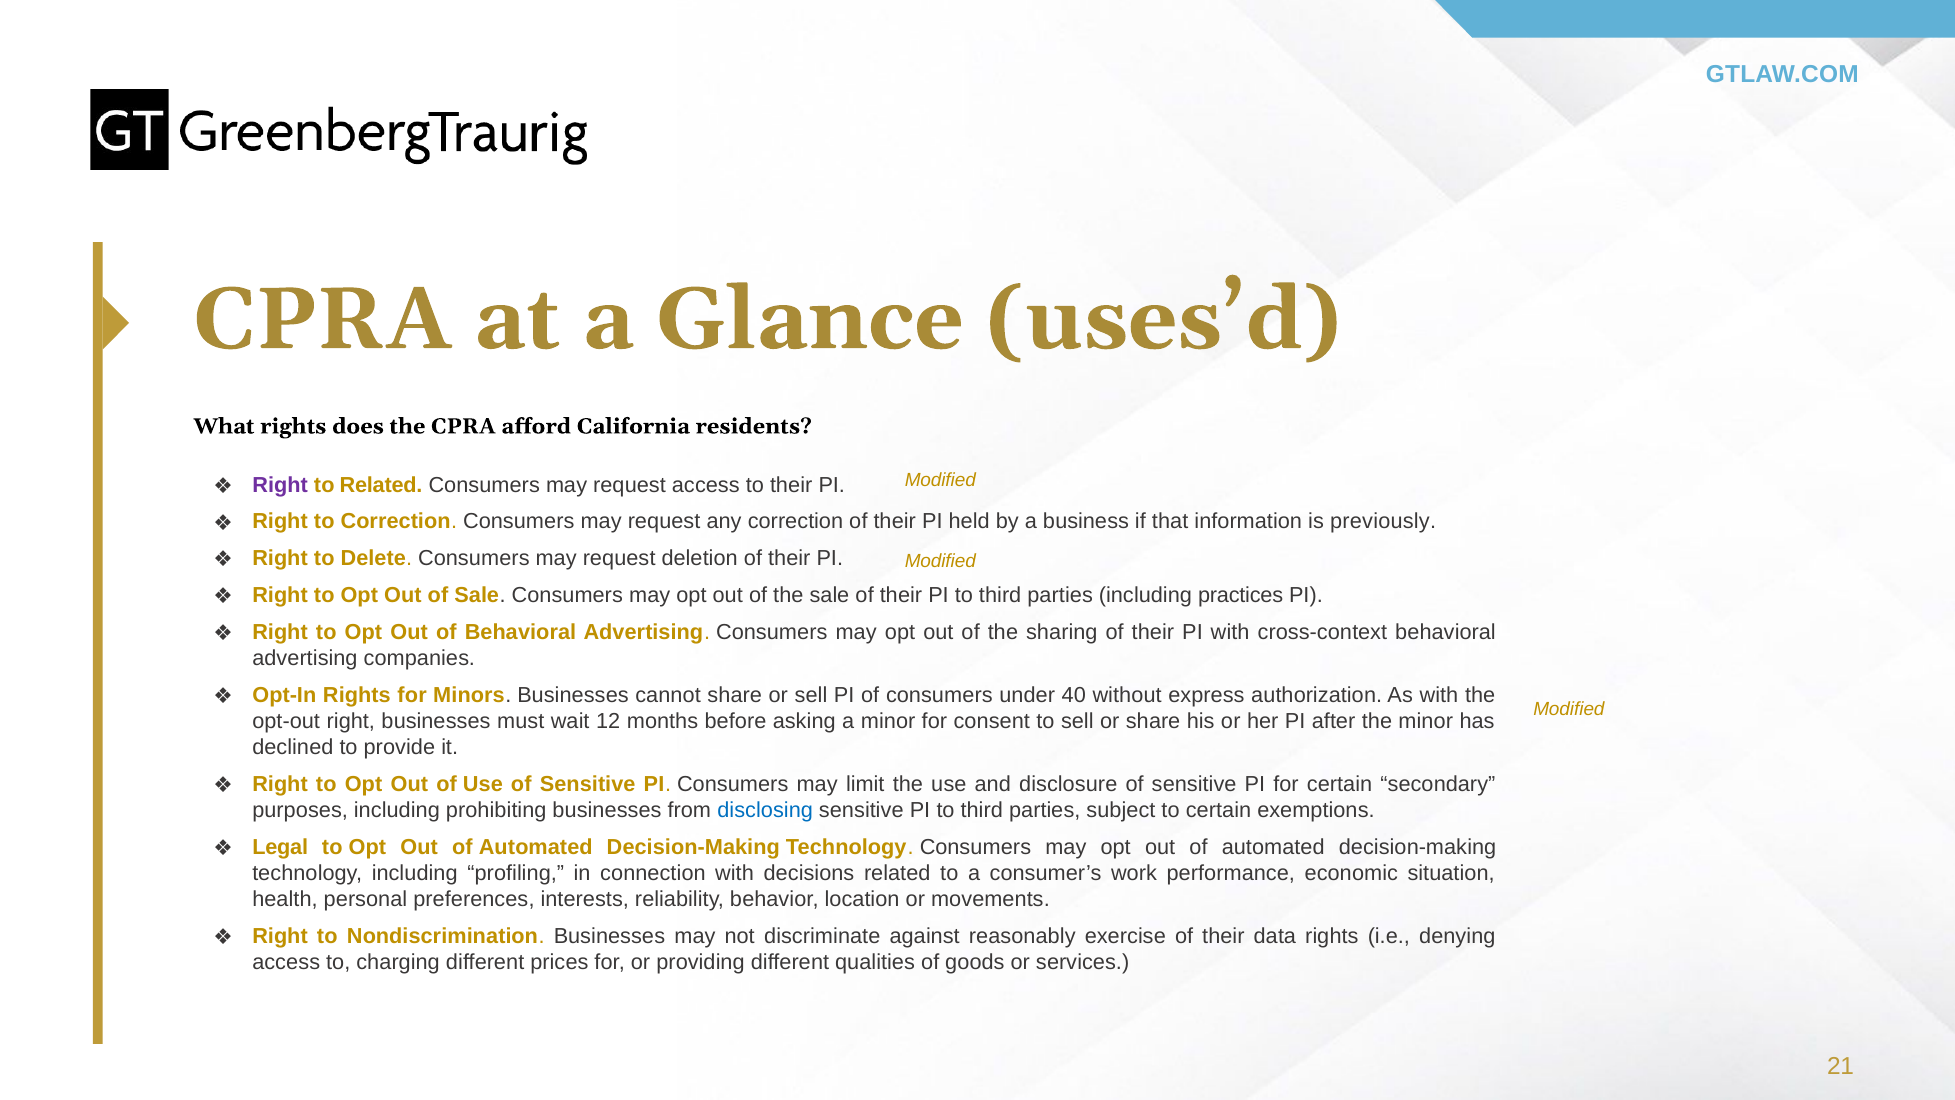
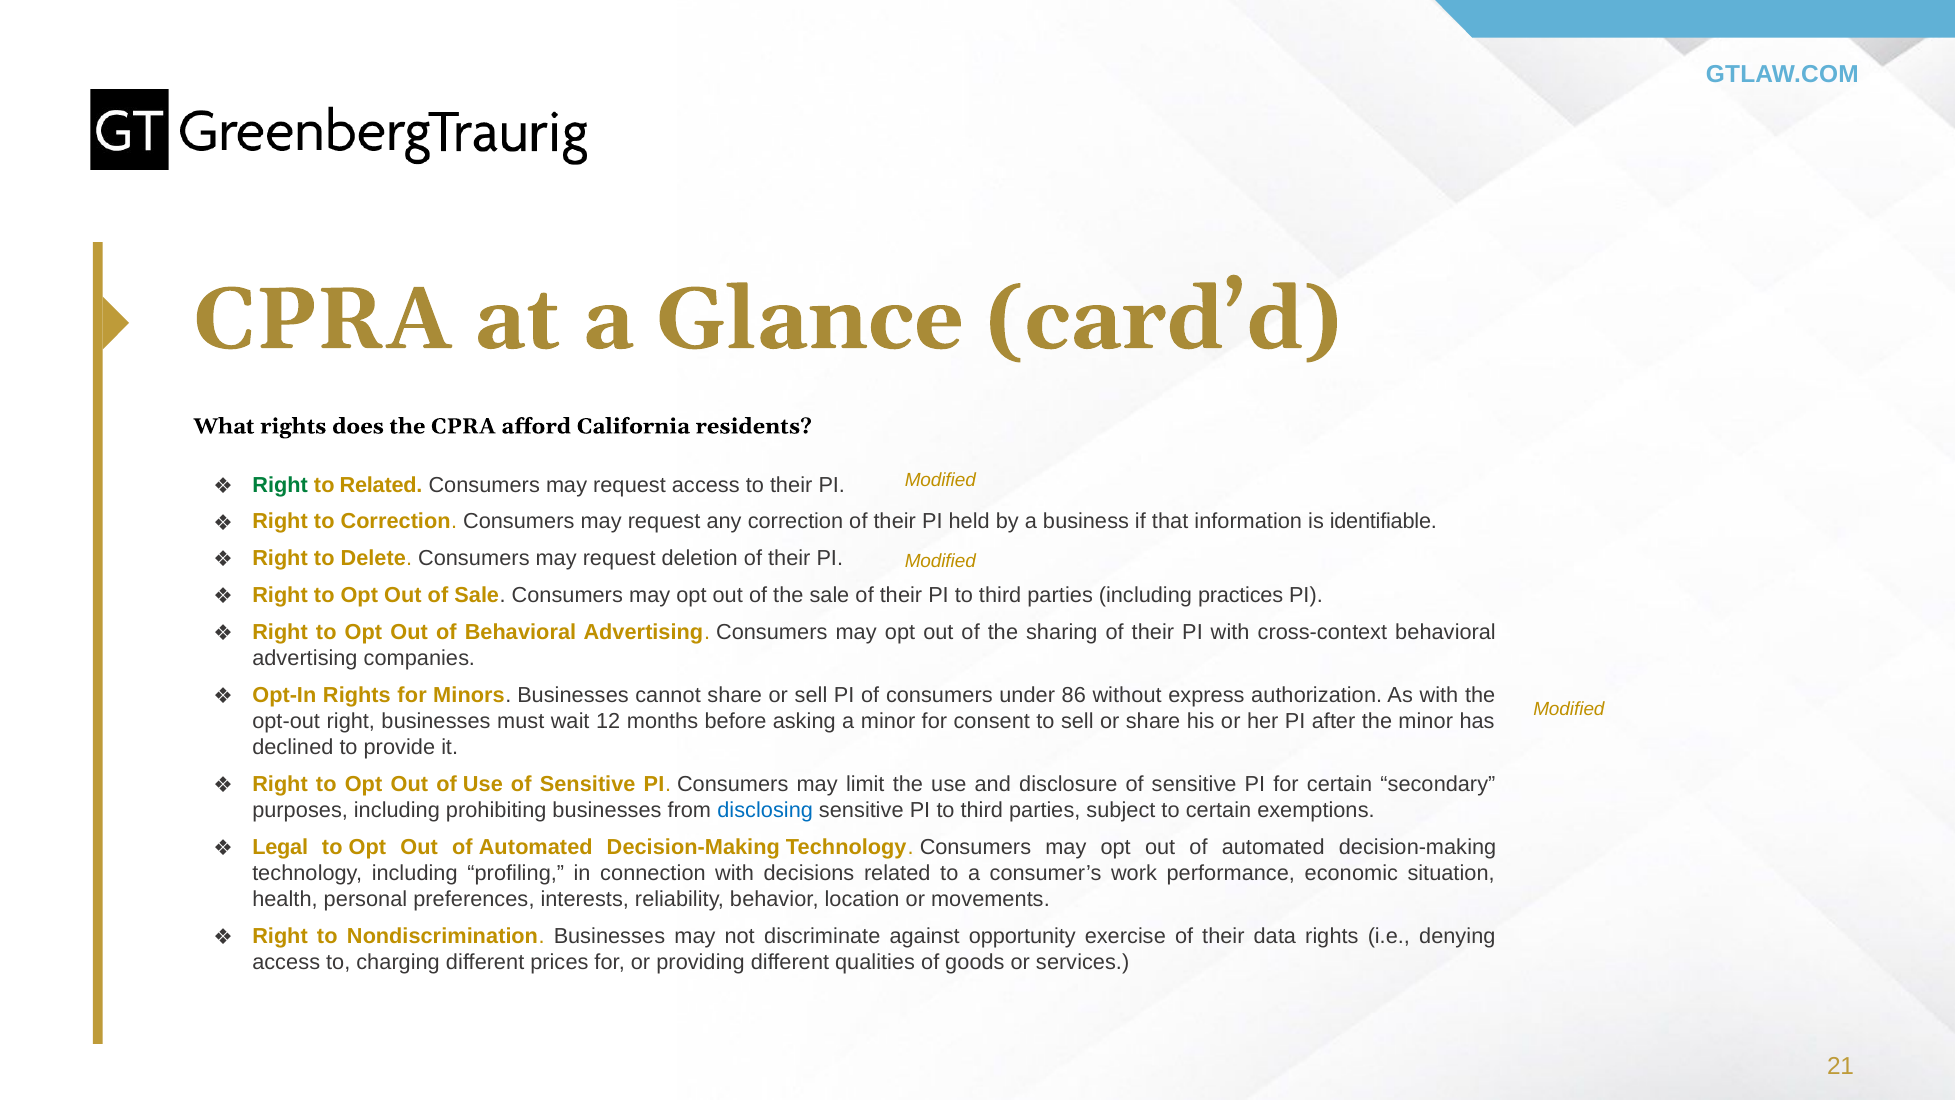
uses’d: uses’d -> card’d (1164, 319)
Right colour: purple -> green (280, 485)
previously: previously -> identifiable (1383, 522)
40: 40 -> 86 (1074, 695)
reasonably: reasonably -> opportunity (1022, 936)
